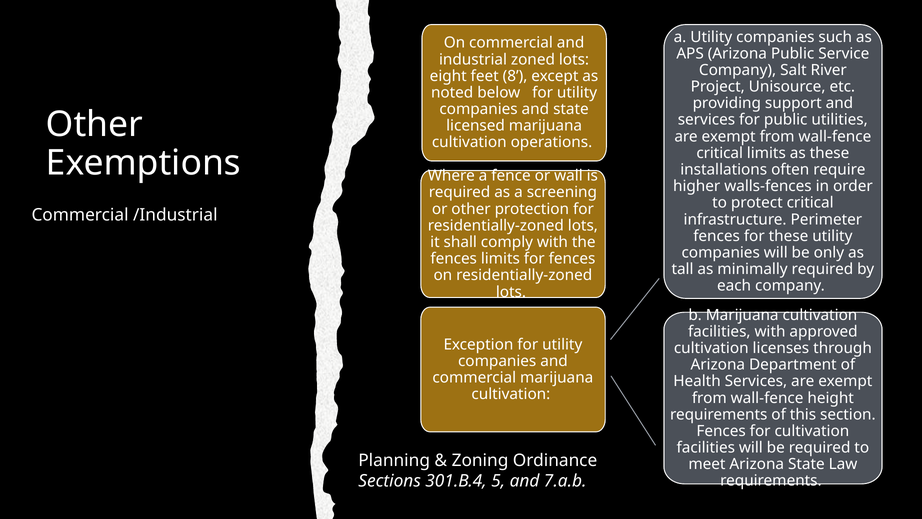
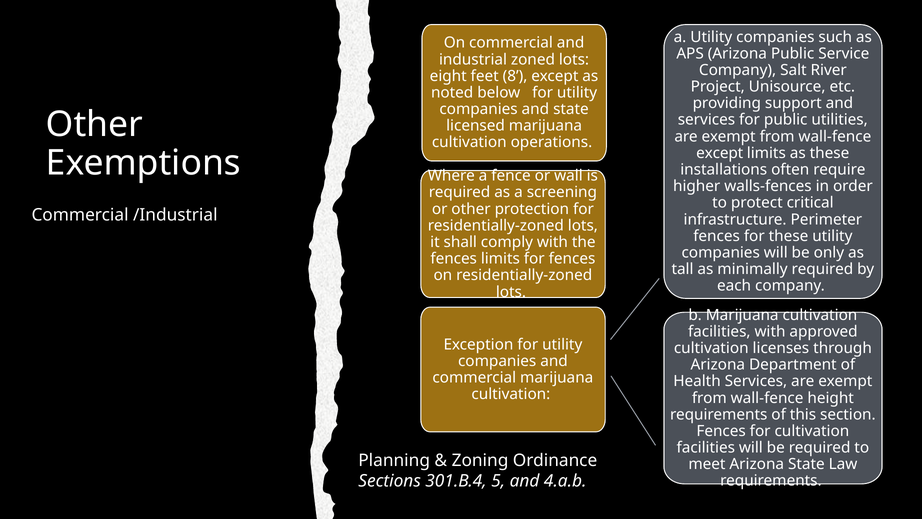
critical: critical -> except (720, 153)
7.a.b: 7.a.b -> 4.a.b (565, 481)
